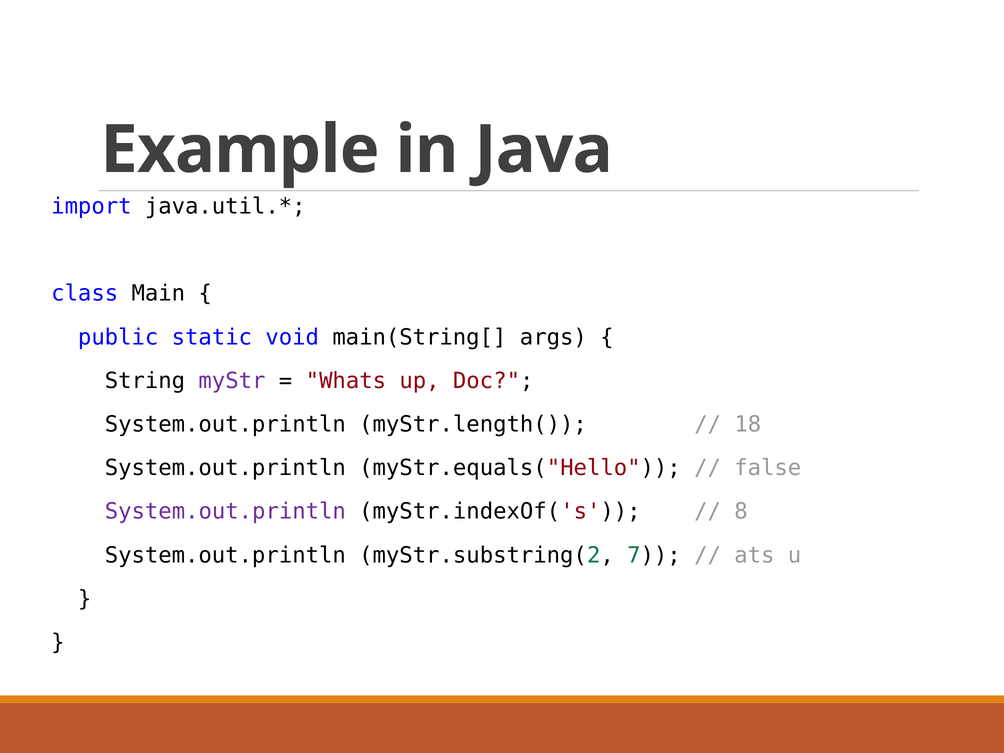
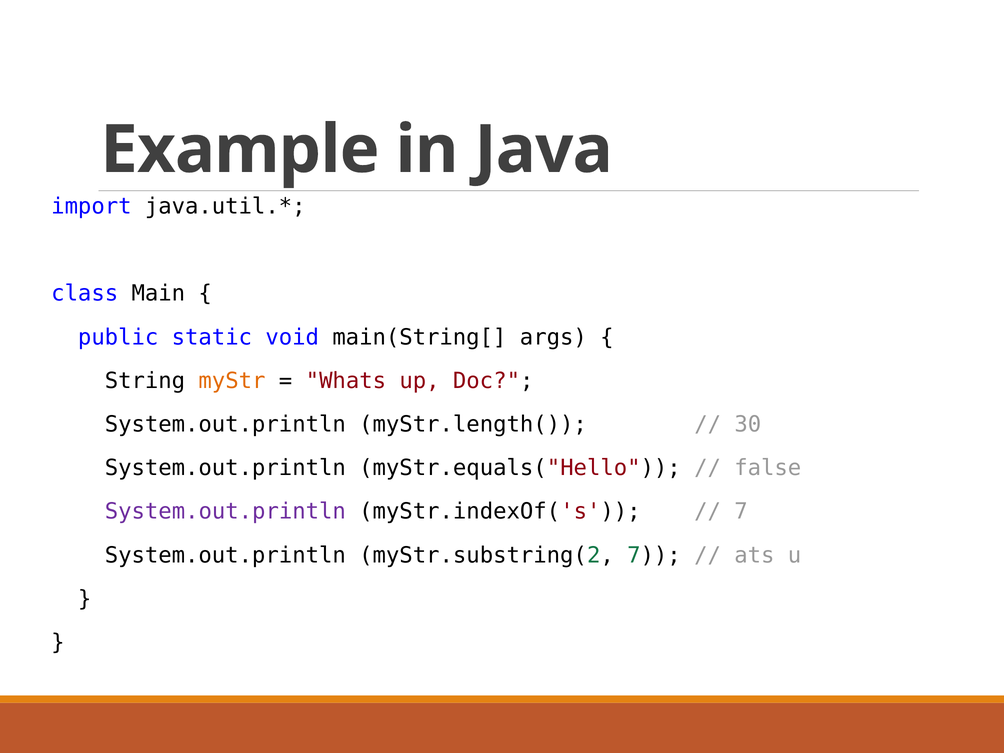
myStr colour: purple -> orange (232, 381)
18: 18 -> 30 (748, 424)
8: 8 -> 7 (741, 512)
